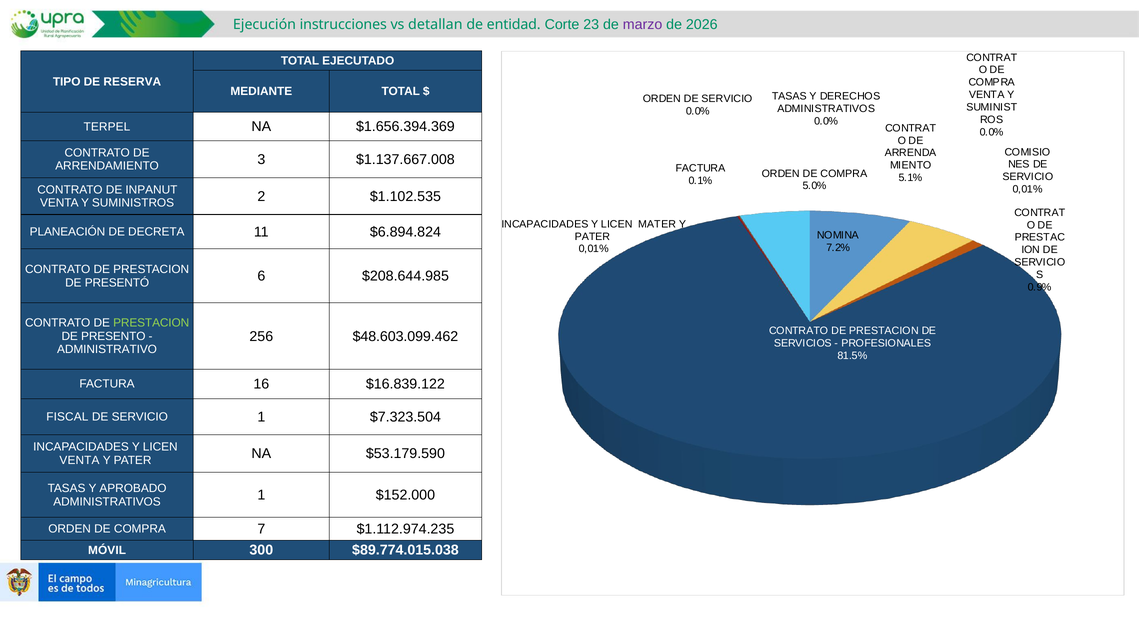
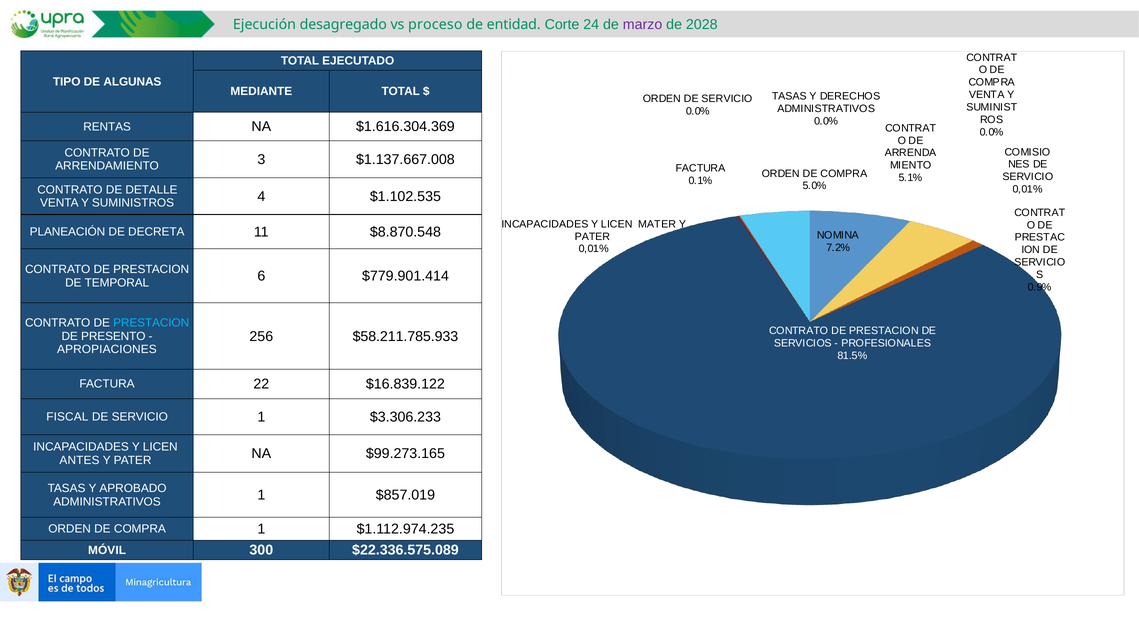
instrucciones: instrucciones -> desagregado (343, 25)
detallan: detallan -> proceso (435, 25)
23: 23 -> 24 (591, 25)
2026: 2026 -> 2028 (702, 25)
RESERVA: RESERVA -> ALGUNAS (132, 82)
TERPEL: TERPEL -> RENTAS (107, 127)
$1.656.394.369: $1.656.394.369 -> $1.616.304.369 (405, 127)
INPANUT: INPANUT -> DETALLE (152, 190)
2: 2 -> 4 (261, 197)
$6.894.824: $6.894.824 -> $8.870.548 (405, 232)
PRESENTÓ: PRESENTÓ -> TEMPORAL (117, 283)
$208.644.985: $208.644.985 -> $779.901.414 (405, 276)
PRESTACION colour: light green -> light blue (151, 323)
$48.603.099.462: $48.603.099.462 -> $58.211.785.933 (405, 337)
ADMINISTRATIVO: ADMINISTRATIVO -> APROPIACIONES (107, 350)
16: 16 -> 22 (261, 385)
$7.323.504: $7.323.504 -> $3.306.233 (405, 417)
VENTA: VENTA -> ANTES (80, 461)
$53.179.590: $53.179.590 -> $99.273.165 (405, 454)
$152.000: $152.000 -> $857.019 (405, 496)
COMPRA 7: 7 -> 1 (261, 530)
$89.774.015.038: $89.774.015.038 -> $22.336.575.089 (405, 551)
